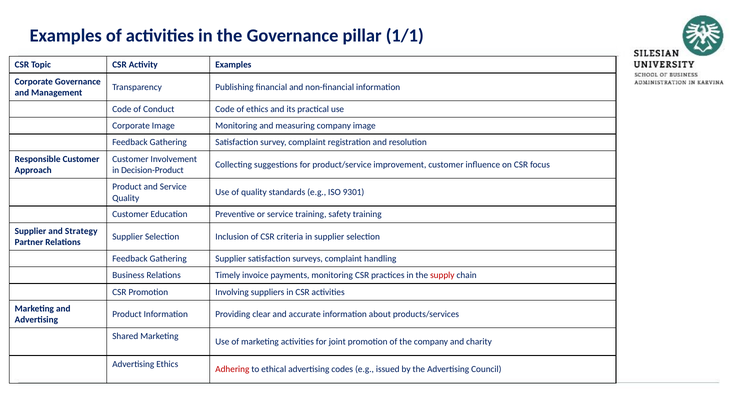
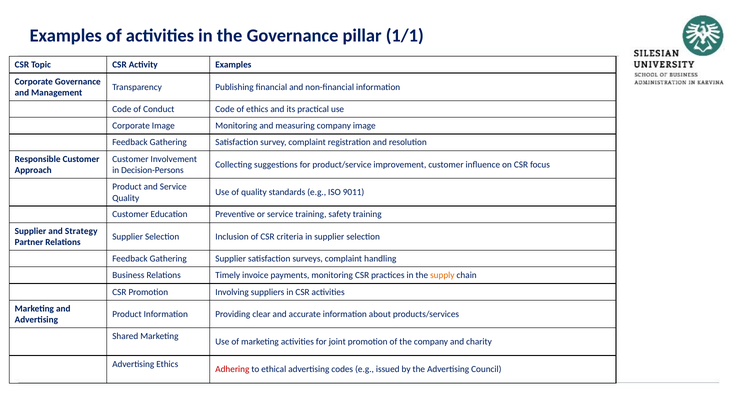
Decision-Product: Decision-Product -> Decision-Persons (152, 170)
9301: 9301 -> 9011 (354, 192)
supply colour: red -> orange (442, 275)
